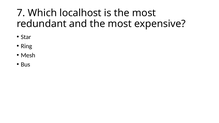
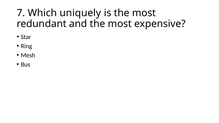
localhost: localhost -> uniquely (80, 13)
